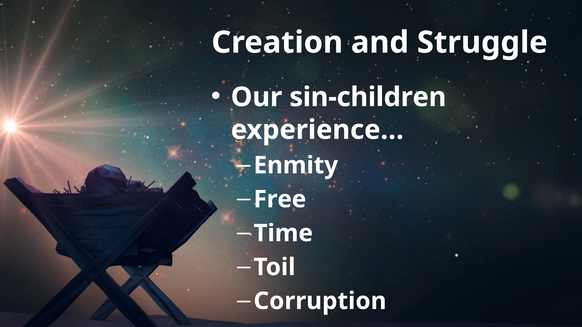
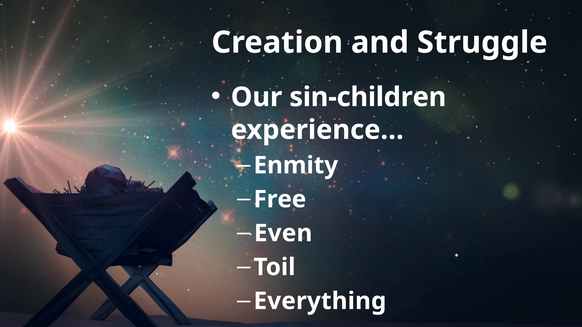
Time: Time -> Even (283, 233)
Corruption: Corruption -> Everything (320, 301)
